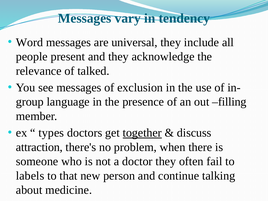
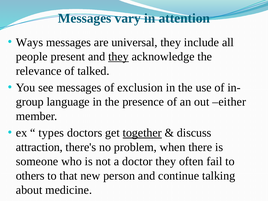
tendency: tendency -> attention (184, 18)
Word: Word -> Ways (29, 42)
they underline: none -> present (118, 57)
filling: filling -> either (229, 102)
labels: labels -> others (30, 176)
